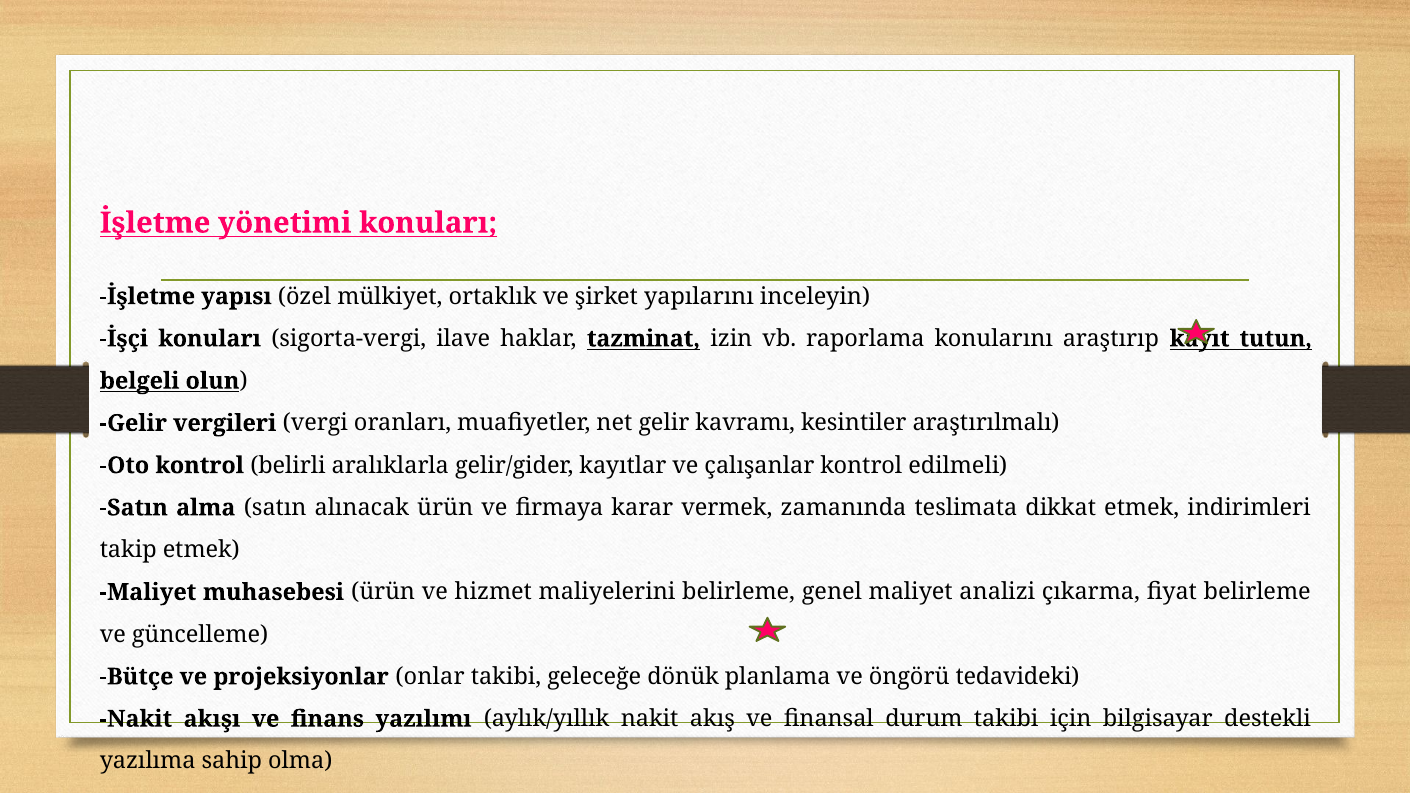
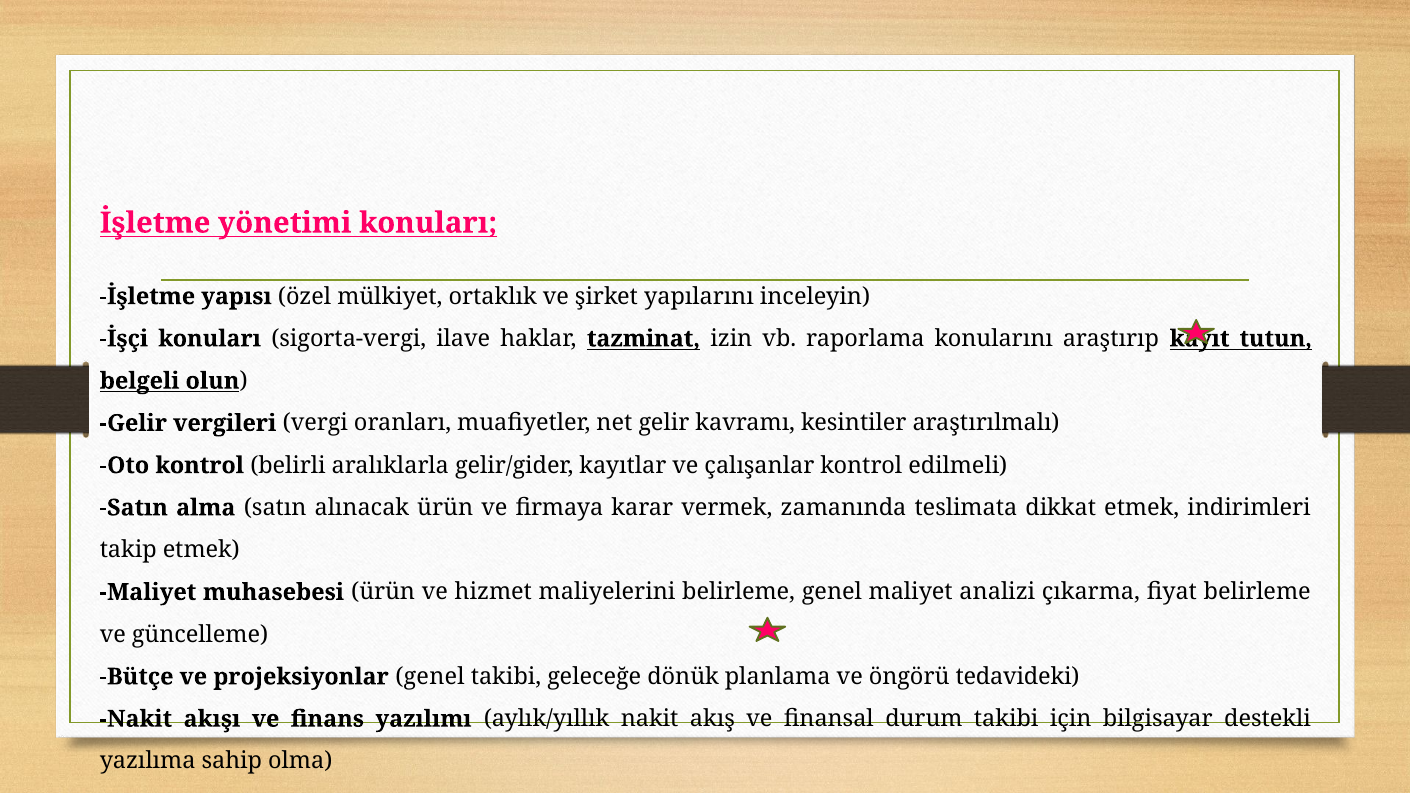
projeksiyonlar onlar: onlar -> genel (430, 677)
